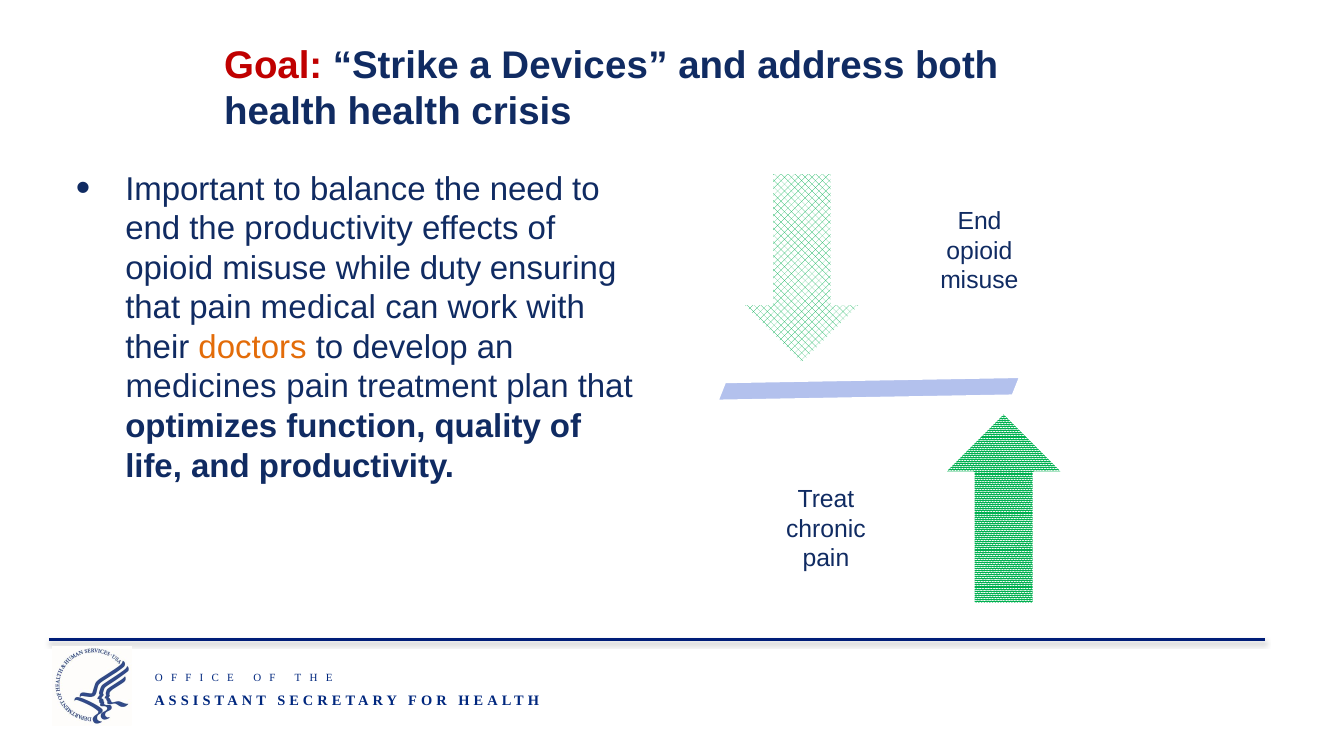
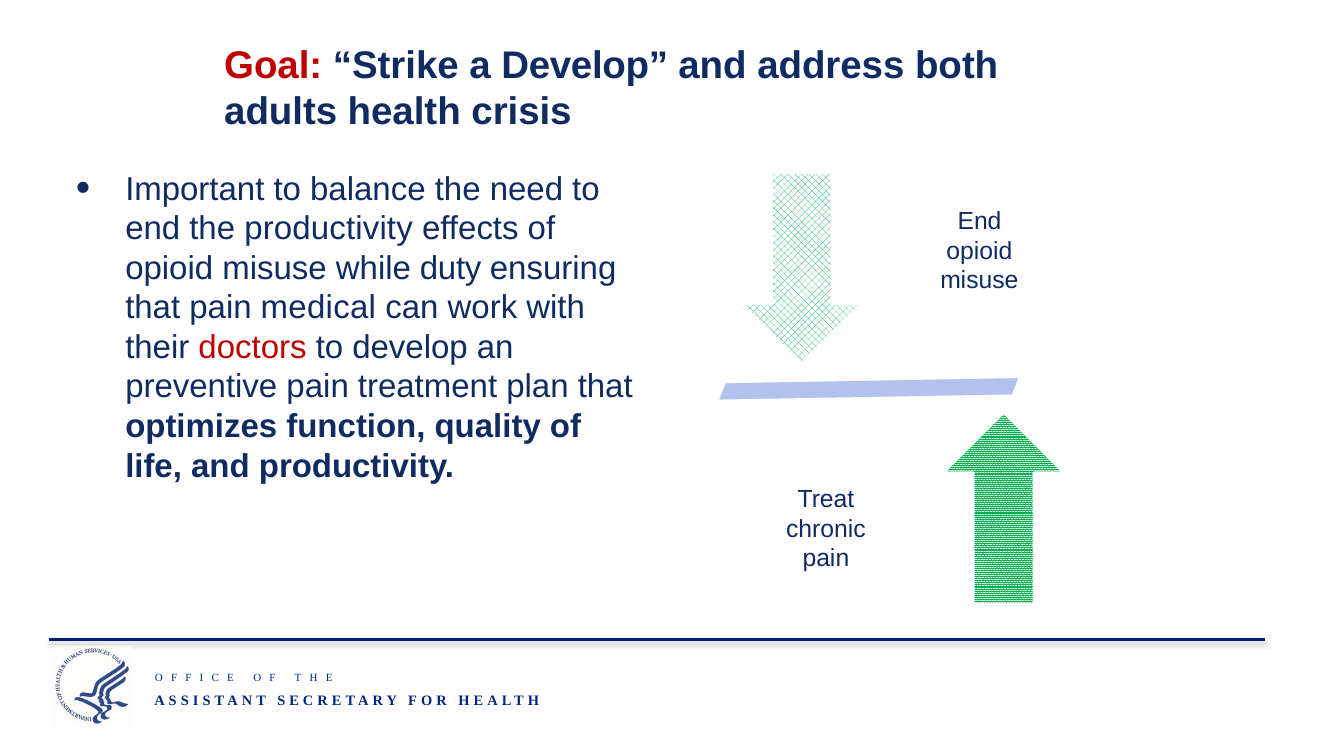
a Devices: Devices -> Develop (585, 66)
health: health -> adults (281, 112)
doctors colour: orange -> red (253, 347)
medicines: medicines -> preventive (201, 387)
